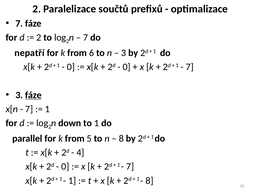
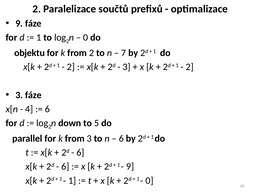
7: 7 -> 9 (19, 23)
2: 2 -> 1 (39, 37)
7: 7 -> 0 (86, 37)
nepatří: nepatří -> objektu (30, 53)
from 6: 6 -> 2 (92, 53)
3: 3 -> 7 (124, 53)
0: 0 -> 2 (71, 67)
0: 0 -> 3 (127, 67)
7: 7 -> 2 (190, 67)
fáze underline: present -> none (33, 95)
7: 7 -> 4 (29, 109)
1: 1 -> 6 (47, 109)
to 1: 1 -> 5 (97, 123)
from 5: 5 -> 3 (89, 139)
8: 8 -> 6 (121, 139)
4: 4 -> 6 (80, 153)
0: 0 -> 6 (65, 167)
7: 7 -> 9 (130, 167)
8: 8 -> 0 (149, 181)
